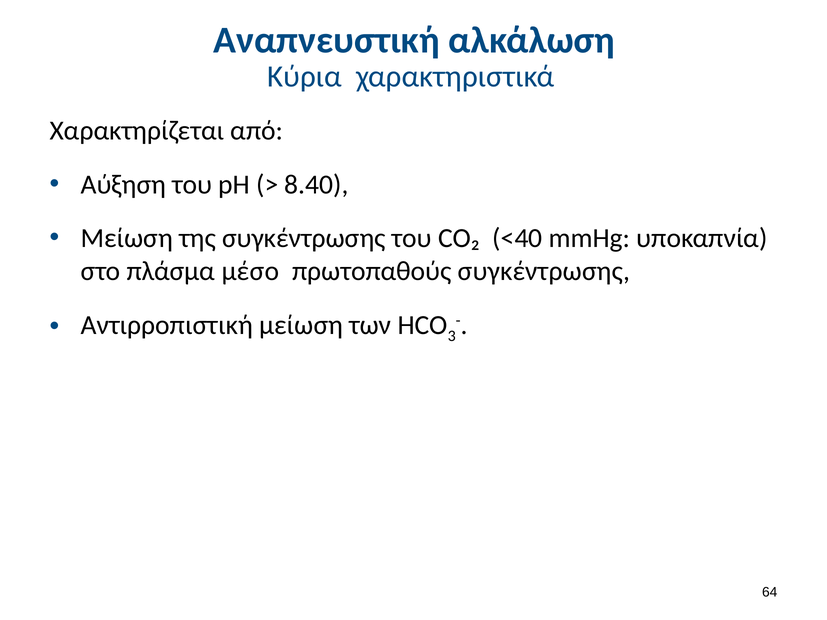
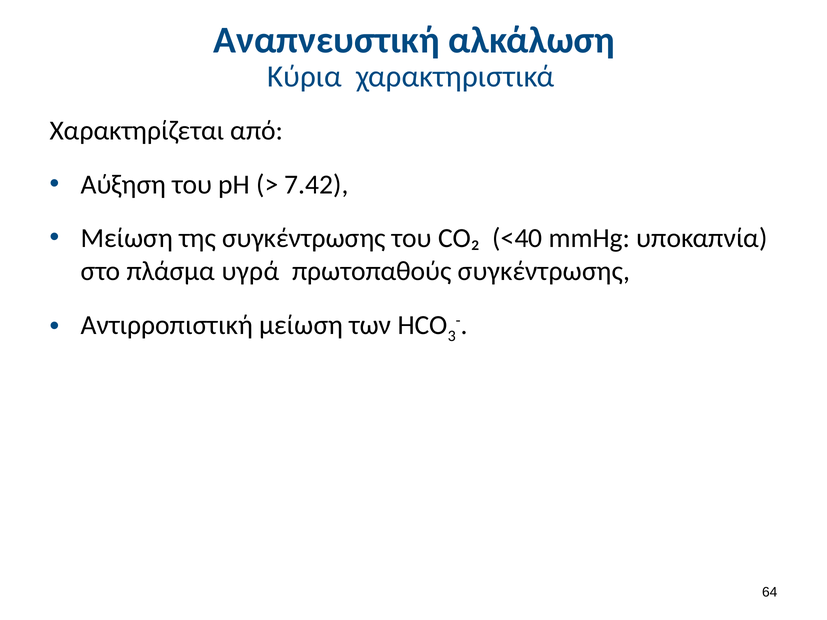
8.40: 8.40 -> 7.42 (316, 185)
μέσο: μέσο -> υγρά (250, 271)
